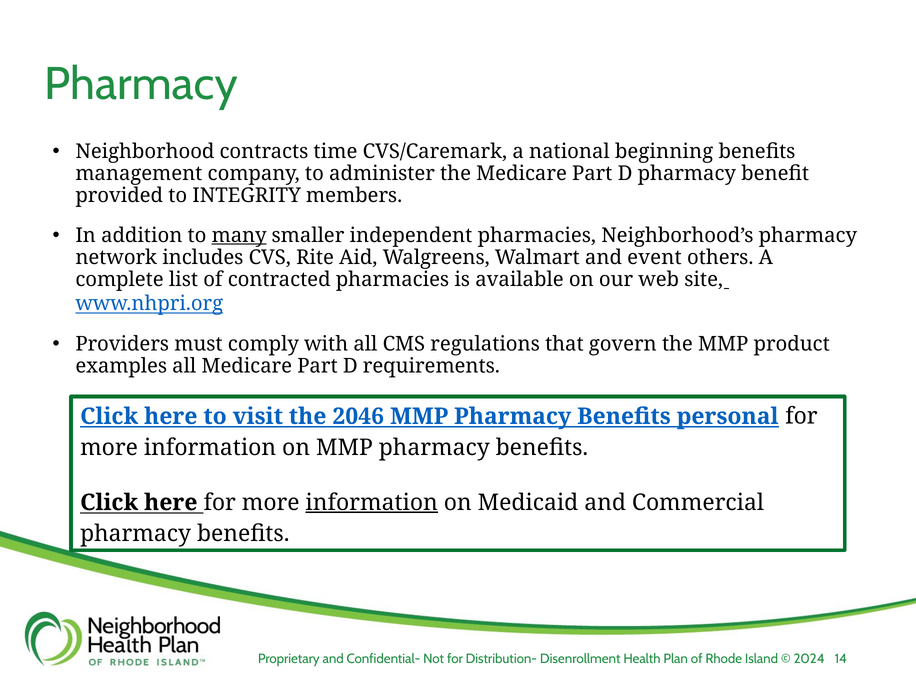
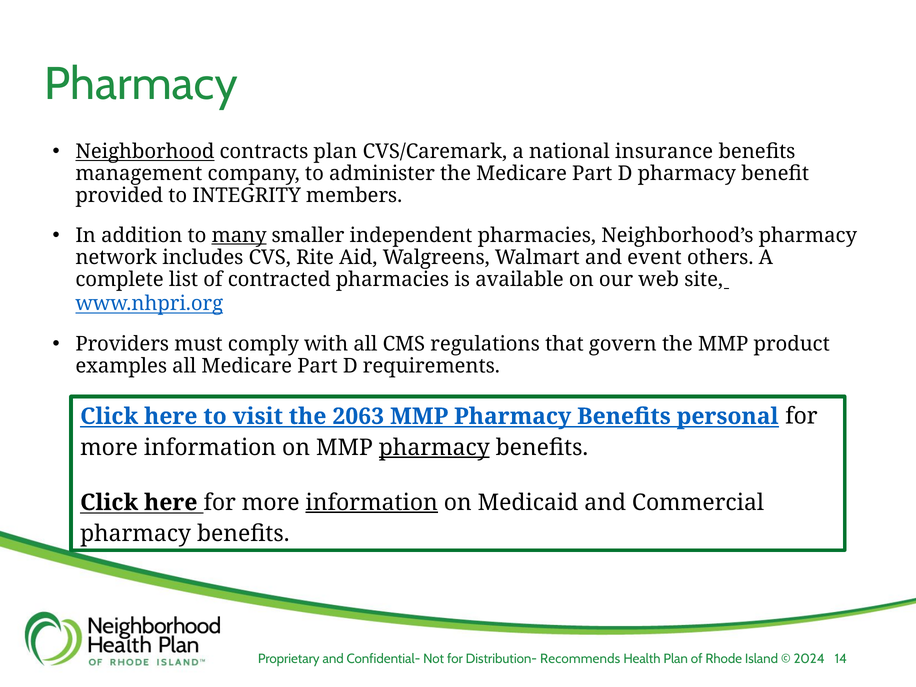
Neighborhood underline: none -> present (145, 152)
contracts time: time -> plan (335, 152)
beginning: beginning -> insurance (664, 152)
2046: 2046 -> 2063 (358, 416)
pharmacy underline: none -> present (434, 448)
Disenrollment: Disenrollment -> Recommends (580, 659)
